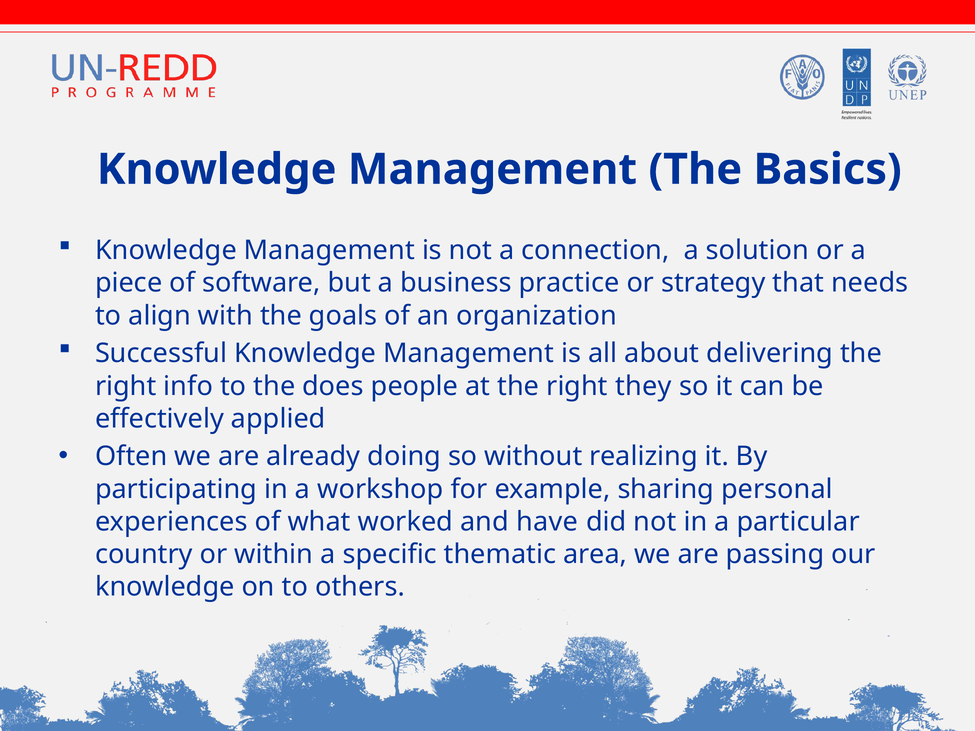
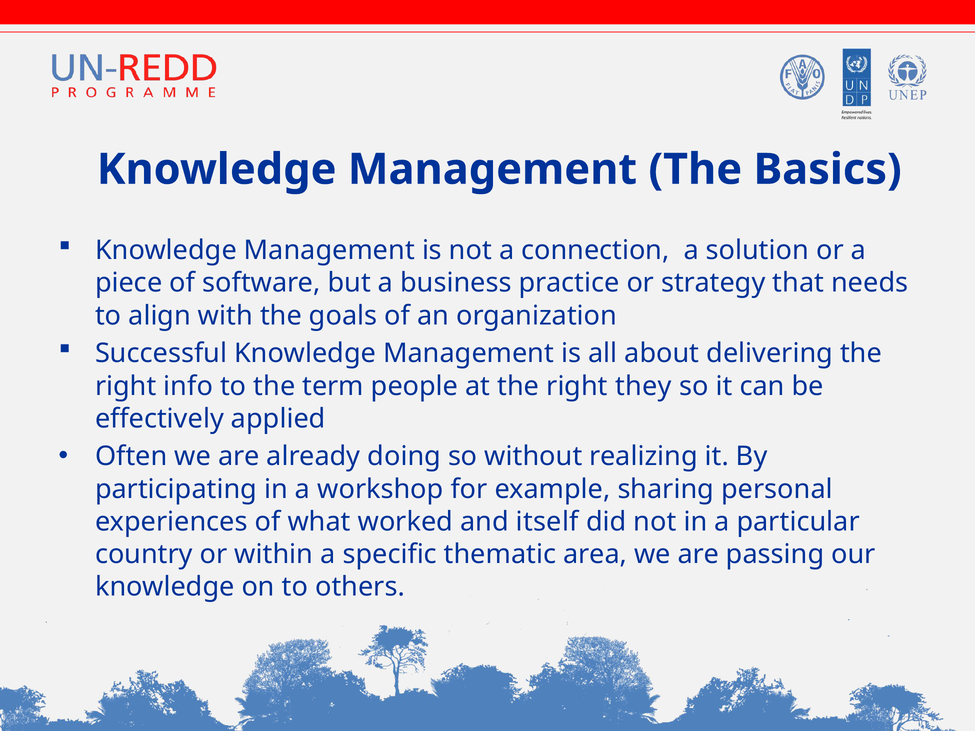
does: does -> term (333, 386)
have: have -> itself (547, 522)
